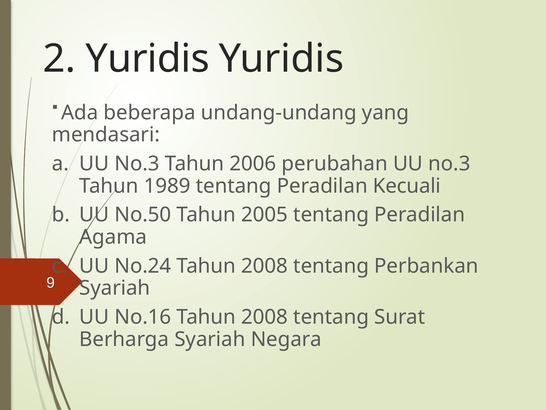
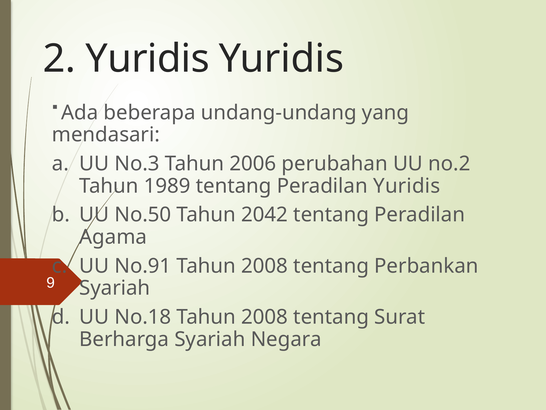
perubahan UU no.3: no.3 -> no.2 (449, 164)
Peradilan Kecuali: Kecuali -> Yuridis (407, 186)
2005: 2005 -> 2042 (265, 215)
No.24: No.24 -> No.91 (143, 266)
No.16: No.16 -> No.18 (143, 317)
